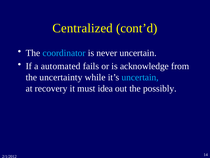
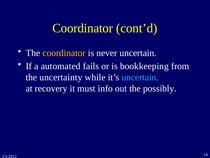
Centralized: Centralized -> Coordinator (83, 28)
coordinator colour: light blue -> yellow (64, 53)
acknowledge: acknowledge -> bookkeeping (144, 66)
idea: idea -> info (105, 88)
